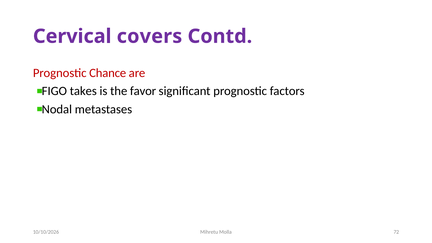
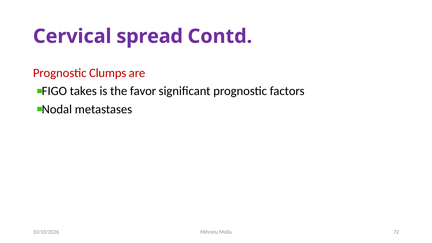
covers: covers -> spread (150, 36)
Chance: Chance -> Clumps (108, 73)
